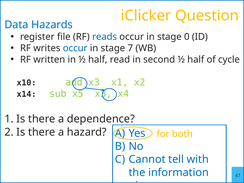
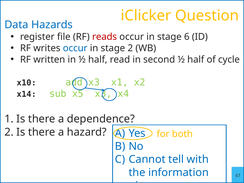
reads colour: blue -> red (105, 37)
0: 0 -> 6 (187, 37)
stage 7: 7 -> 2 (130, 48)
